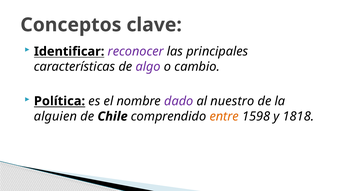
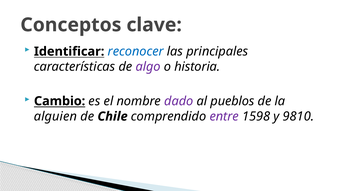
reconocer colour: purple -> blue (136, 52)
cambio: cambio -> historia (197, 67)
Política: Política -> Cambio (60, 101)
nuestro: nuestro -> pueblos (232, 101)
entre colour: orange -> purple (224, 117)
1818: 1818 -> 9810 (298, 117)
